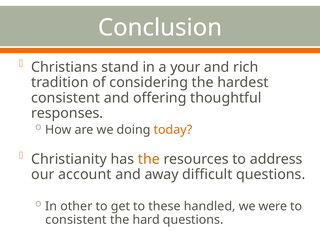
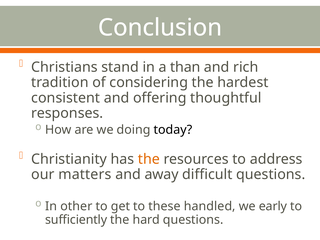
your: your -> than (185, 67)
today colour: orange -> black (173, 130)
account: account -> matters (85, 174)
were: were -> early (273, 206)
consistent: consistent -> sufficiently (76, 220)
